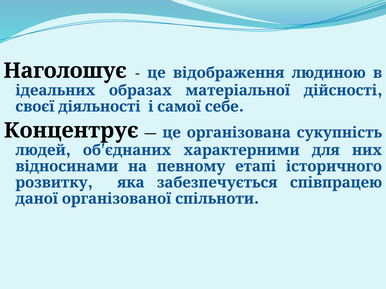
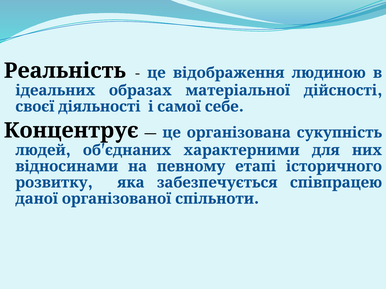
Наголошує: Наголошує -> Реальність (65, 71)
